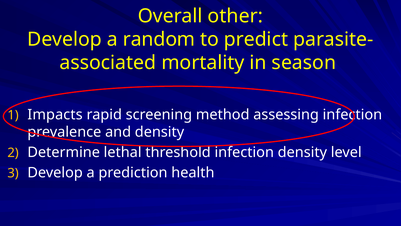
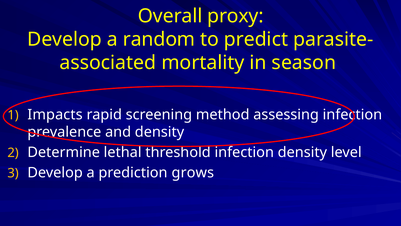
other: other -> proxy (235, 16)
health: health -> grows (193, 172)
